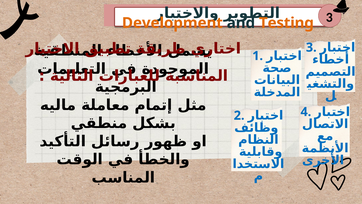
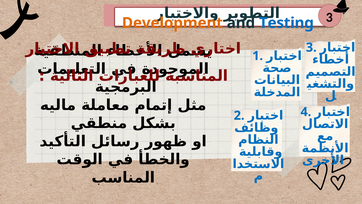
Testing colour: orange -> blue (286, 23)
